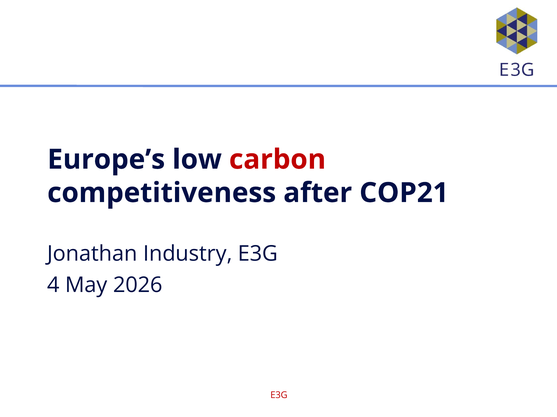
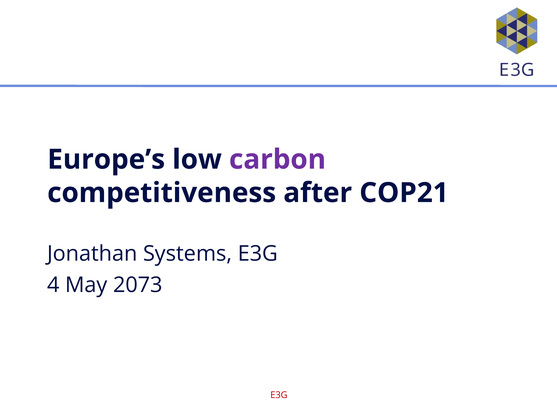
carbon colour: red -> purple (278, 160)
Industry: Industry -> Systems (188, 254)
2026: 2026 -> 2073 (138, 286)
